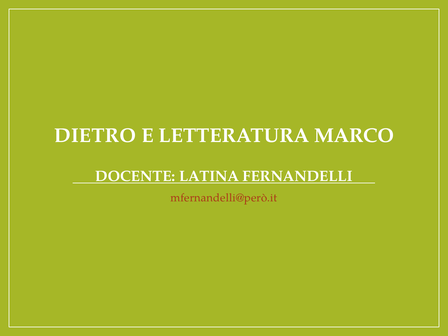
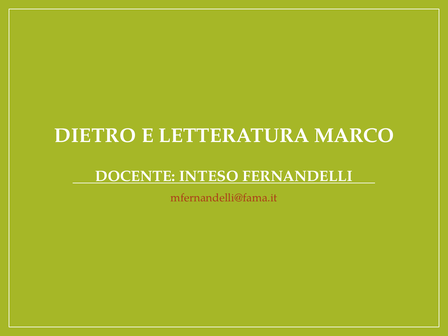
LATINA: LATINA -> INTESO (209, 176)
mfernandelli@però.it: mfernandelli@però.it -> mfernandelli@fama.it (224, 198)
